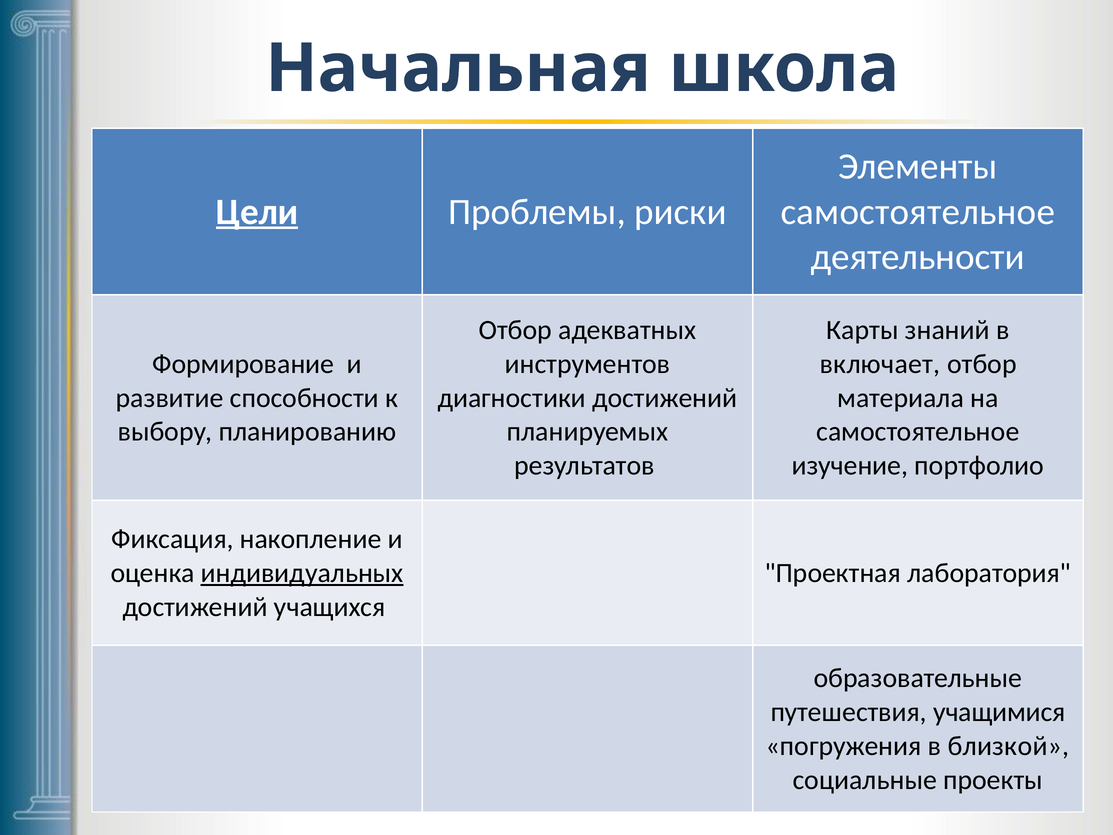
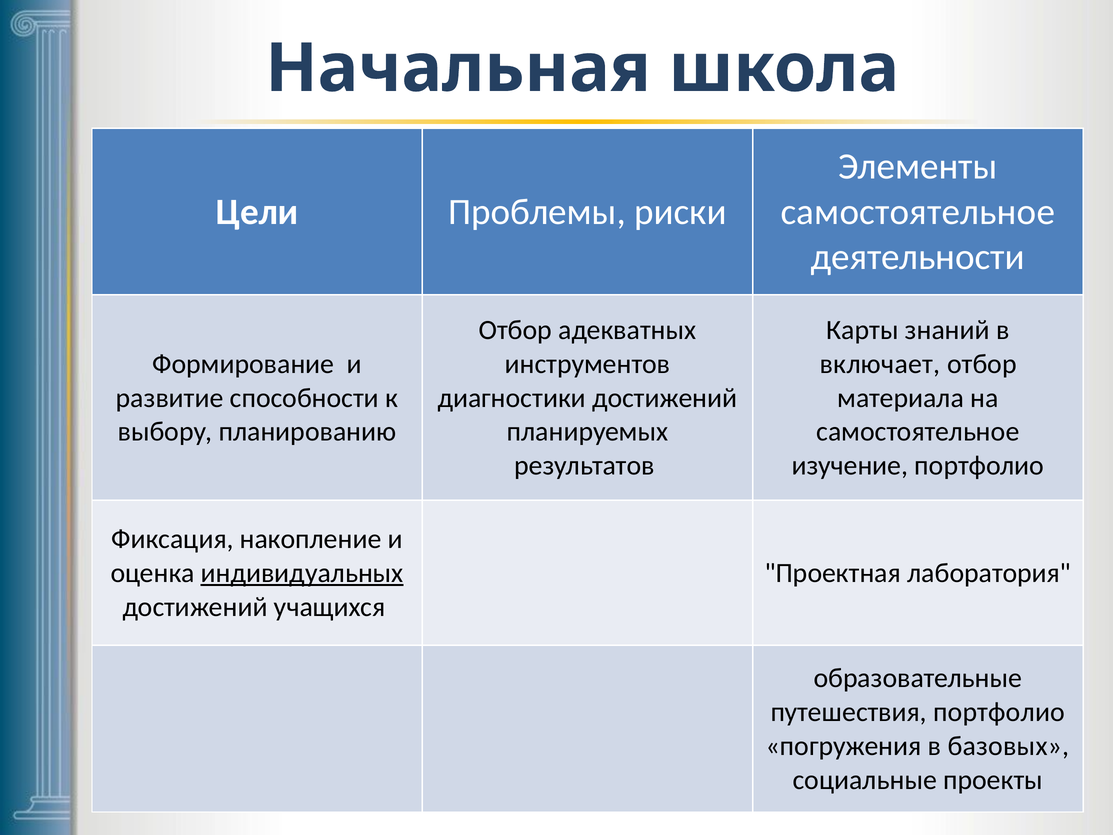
Цели underline: present -> none (257, 212)
путешествия учащимися: учащимися -> портфолио (999, 712)
близкой: близкой -> базовых (1008, 746)
